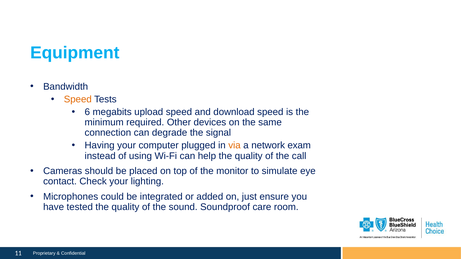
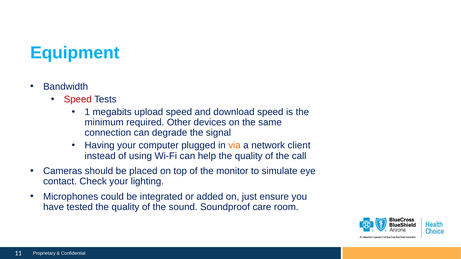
Speed colour: orange -> red (78, 99)
6: 6 -> 1 (87, 112)
exam: exam -> client (299, 146)
